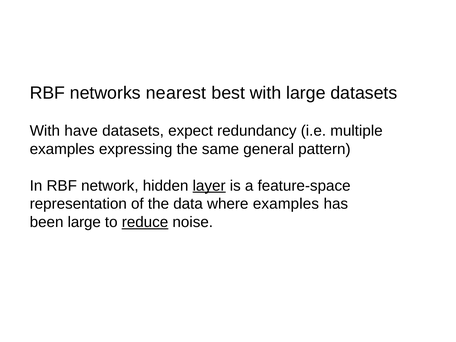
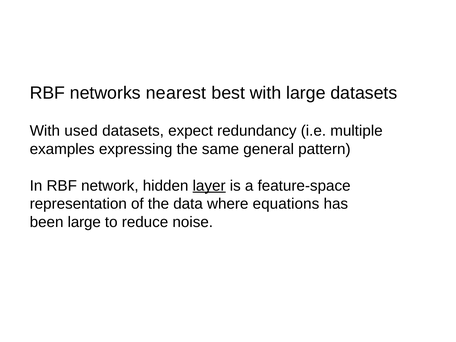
have: have -> used (81, 131)
where examples: examples -> equations (286, 204)
reduce underline: present -> none (145, 222)
